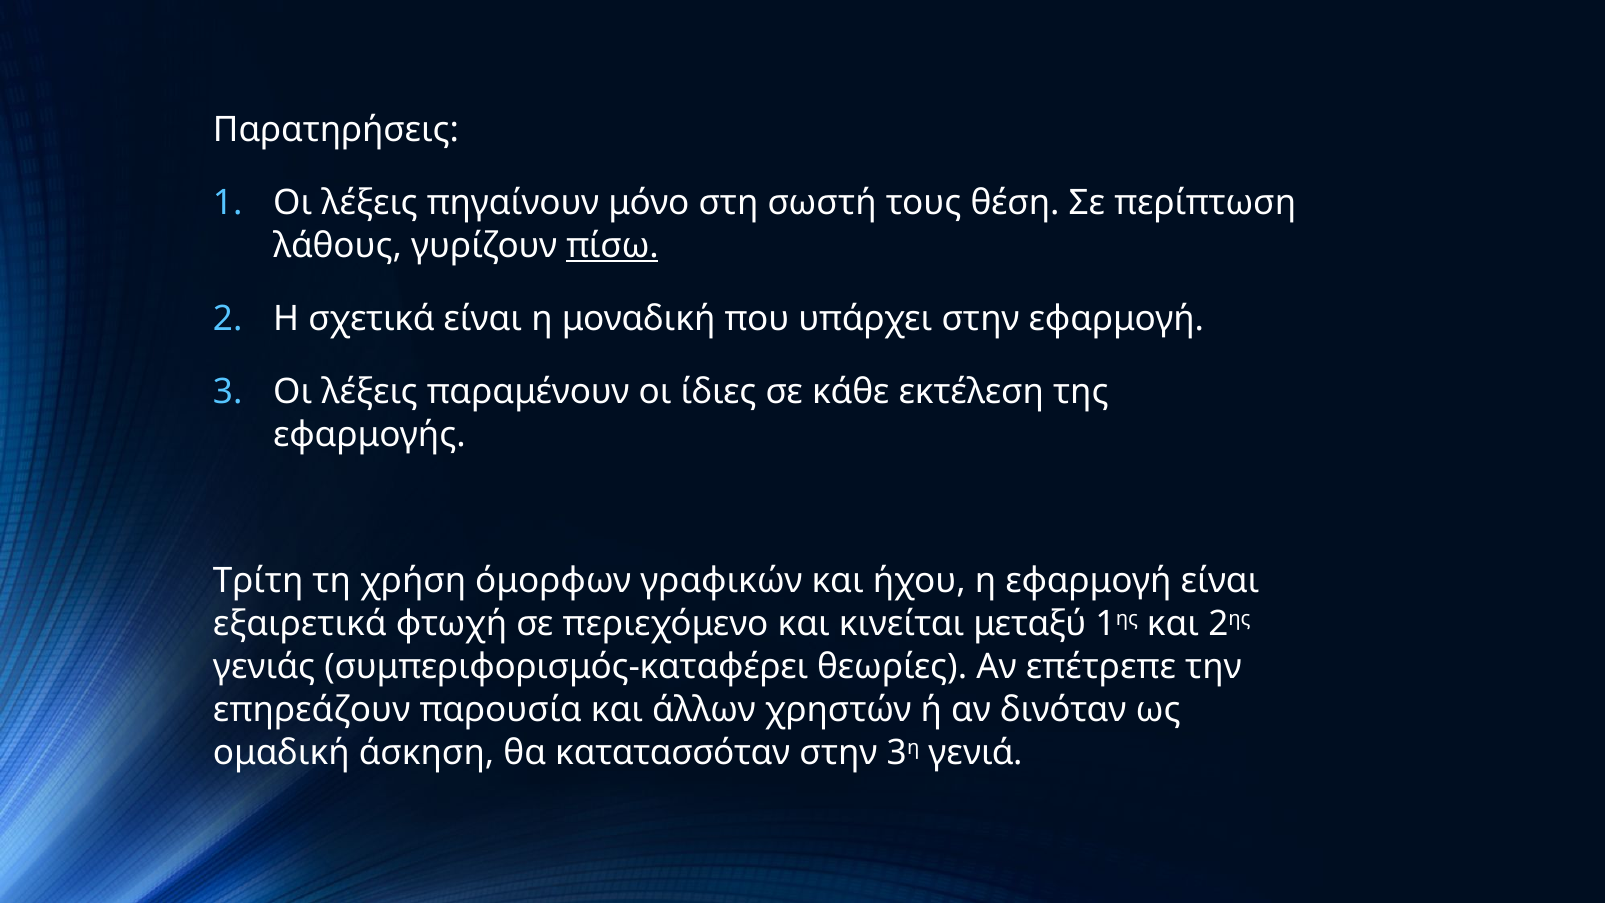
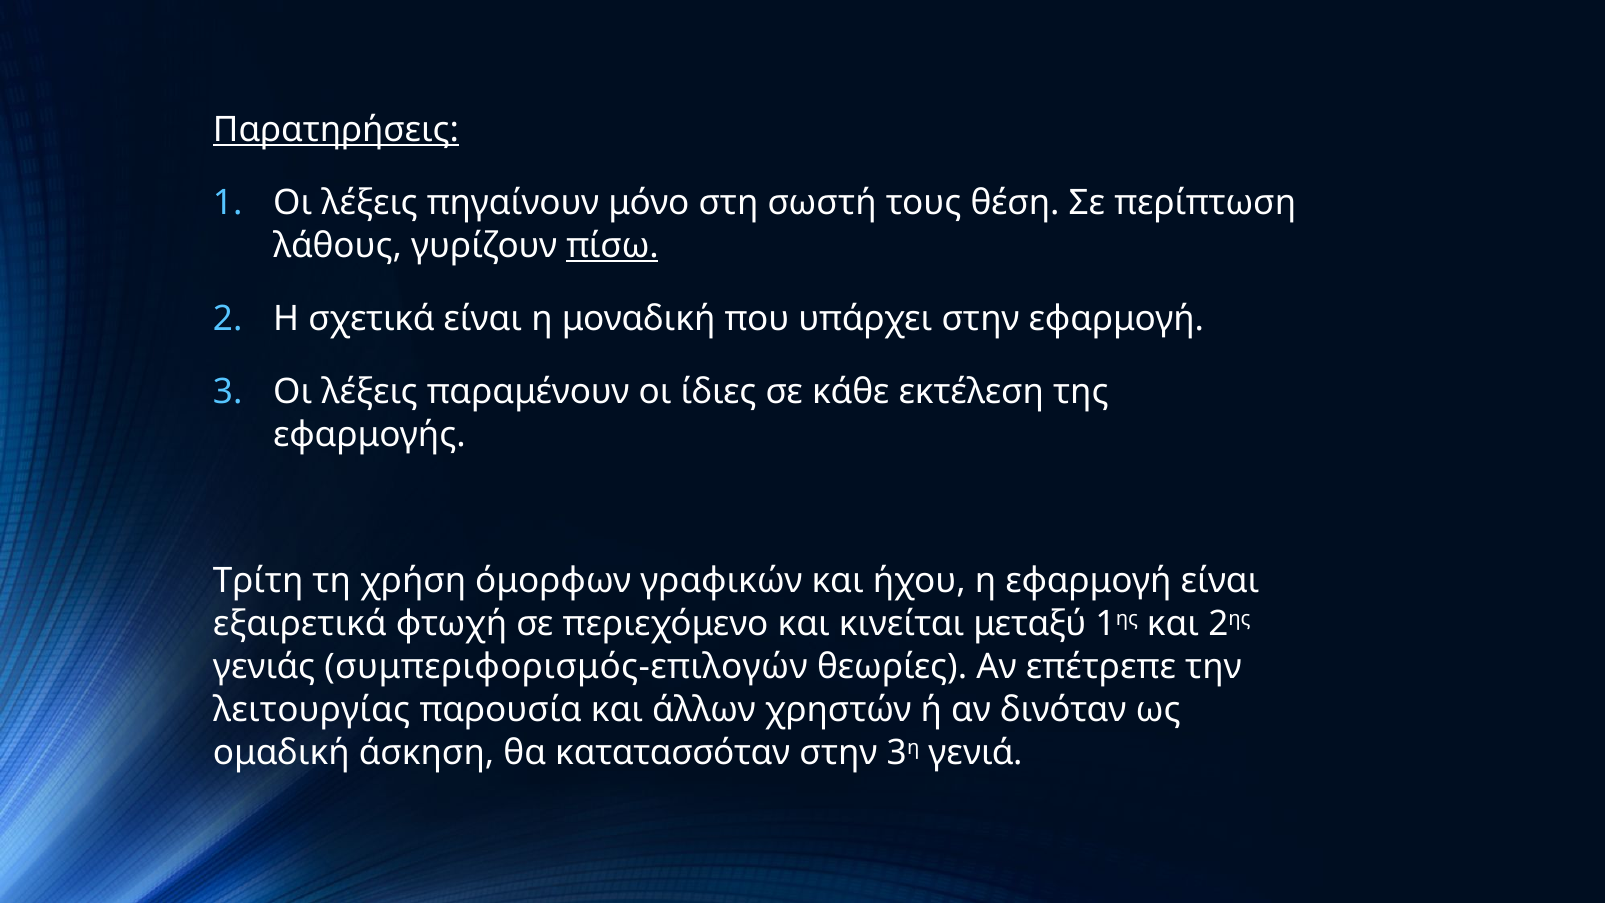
Παρατηρήσεις underline: none -> present (336, 130)
συμπεριφορισμός-καταφέρει: συμπεριφορισμός-καταφέρει -> συμπεριφορισμός-επιλογών (566, 667)
επηρεάζουν: επηρεάζουν -> λειτουργίας (312, 710)
